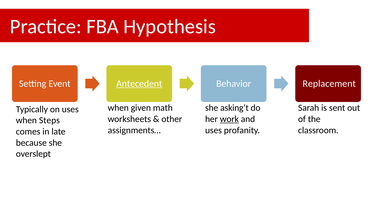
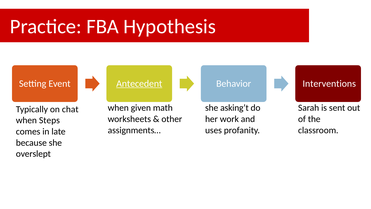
Replacement: Replacement -> Interventions (329, 83)
on uses: uses -> chat (70, 109)
work underline: present -> none (229, 119)
